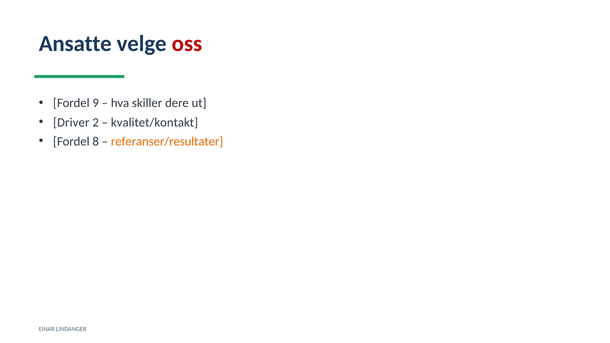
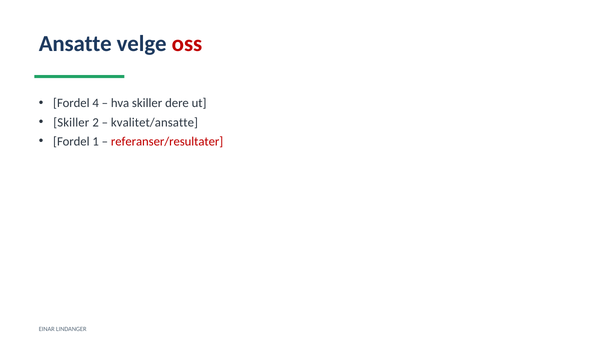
9: 9 -> 4 (96, 103)
Driver: Driver -> Skiller (71, 122)
kvalitet/kontakt: kvalitet/kontakt -> kvalitet/ansatte (154, 122)
8: 8 -> 1 (96, 141)
referanser/resultater colour: orange -> red (167, 141)
